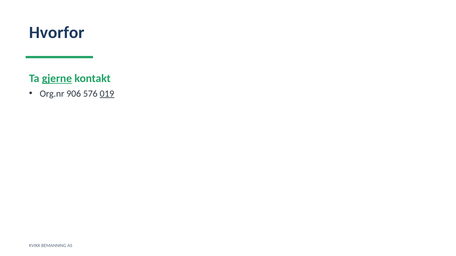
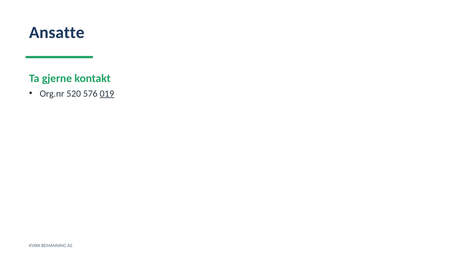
Hvorfor: Hvorfor -> Ansatte (57, 33)
gjerne underline: present -> none (57, 79)
906: 906 -> 520 (74, 94)
